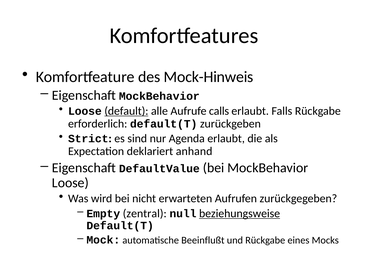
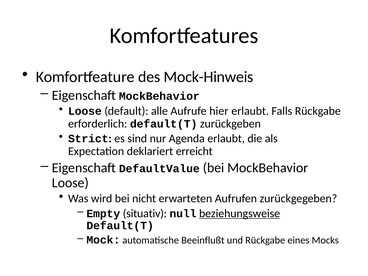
default underline: present -> none (126, 111)
calls: calls -> hier (219, 111)
anhand: anhand -> erreicht (194, 151)
zentral: zentral -> situativ (145, 213)
